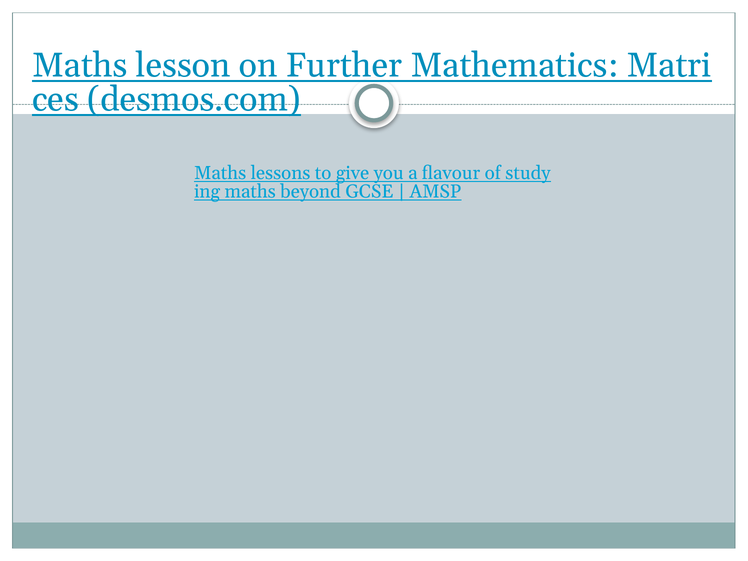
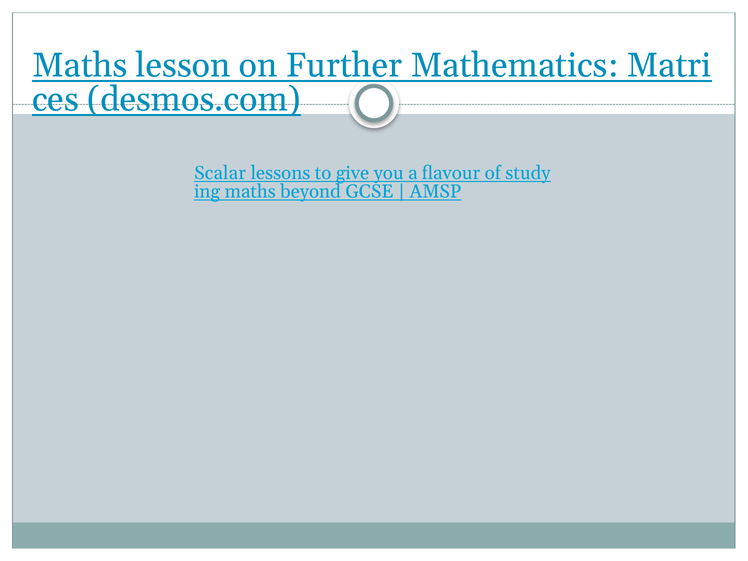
Maths: Maths -> Scalar (220, 173)
